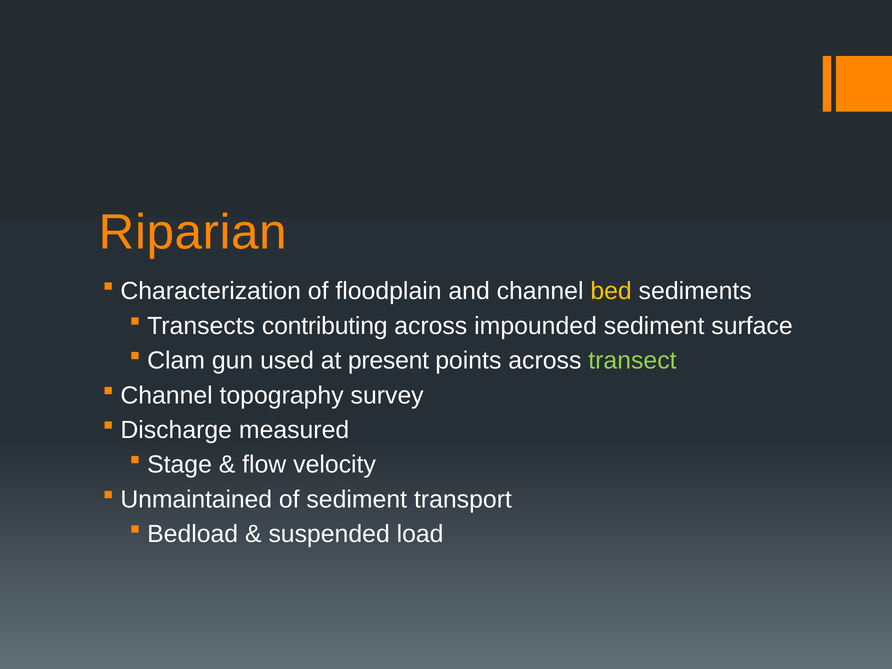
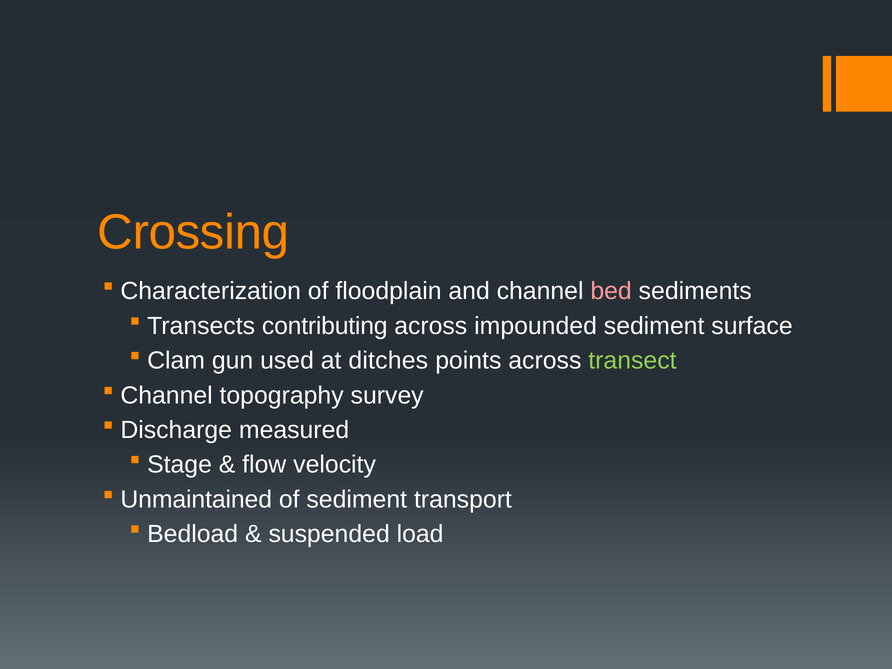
Riparian: Riparian -> Crossing (193, 233)
bed colour: yellow -> pink (611, 291)
present: present -> ditches (388, 361)
